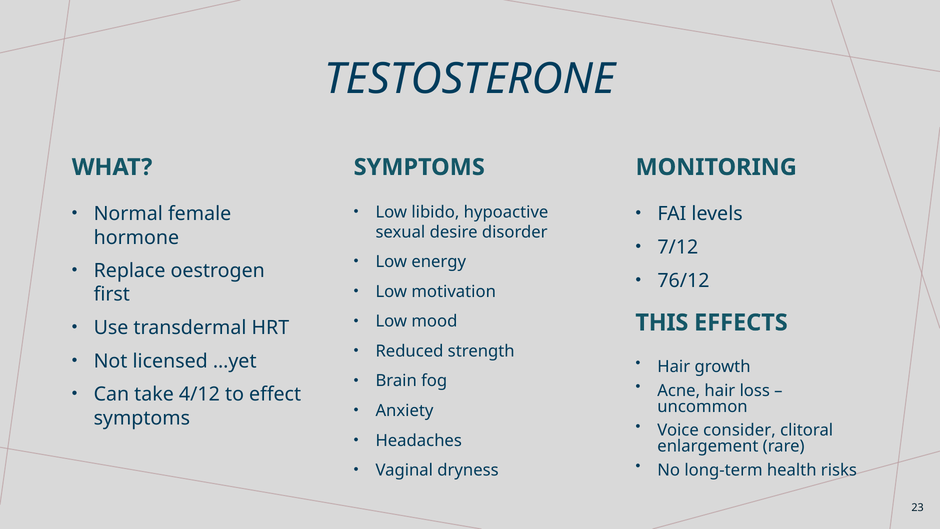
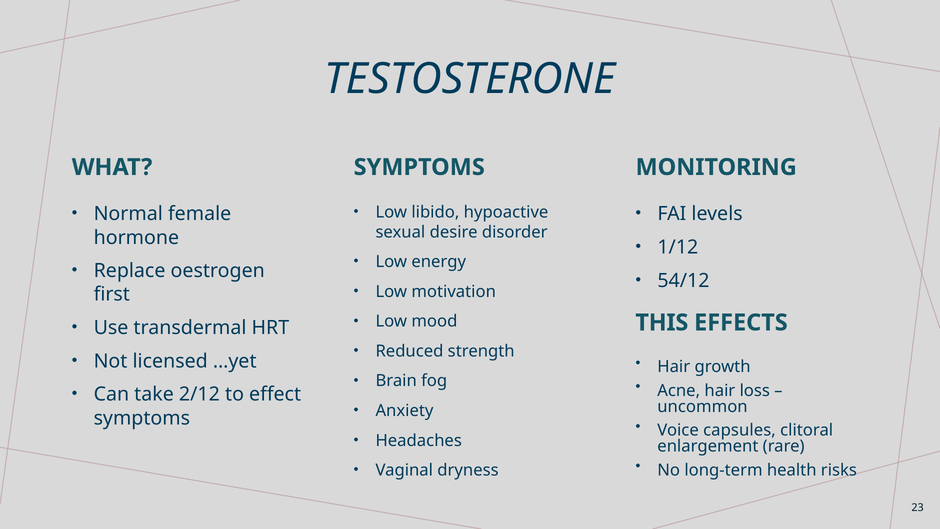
7/12: 7/12 -> 1/12 (678, 247)
76/12: 76/12 -> 54/12 (683, 281)
4/12: 4/12 -> 2/12 (199, 394)
consider: consider -> capsules (739, 430)
